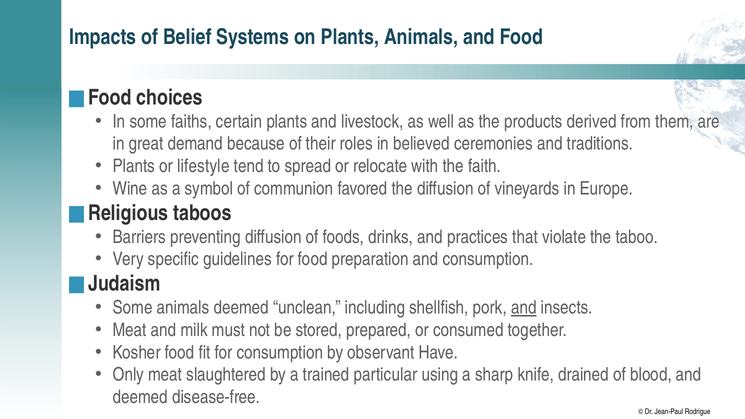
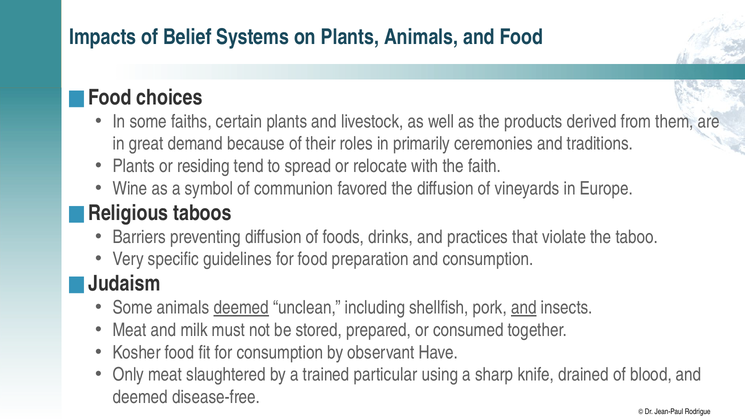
believed: believed -> primarily (422, 144)
lifestyle: lifestyle -> residing (203, 166)
deemed underline: none -> present (241, 308)
